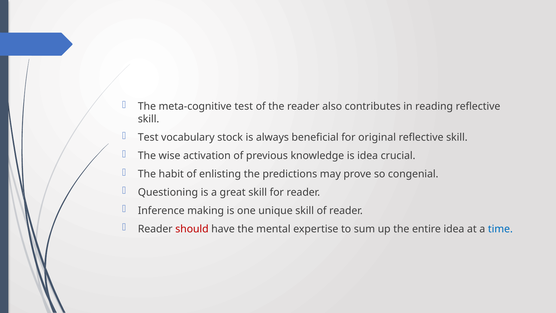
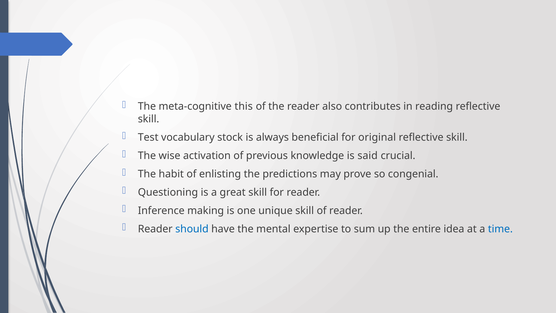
meta-cognitive test: test -> this (244, 106)
is idea: idea -> said (368, 155)
should colour: red -> blue (192, 229)
